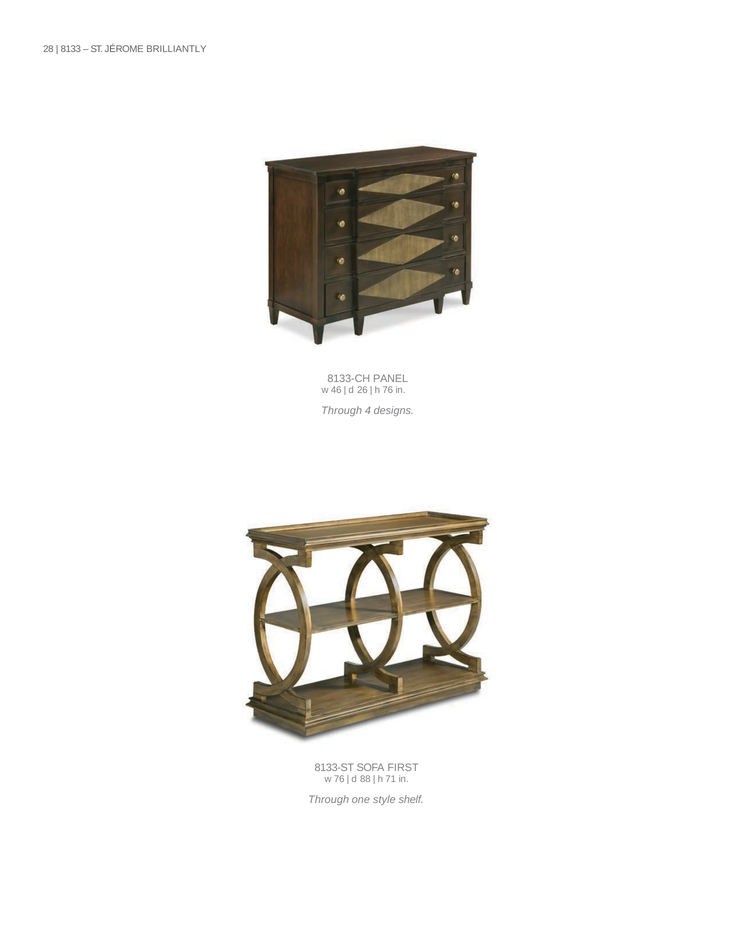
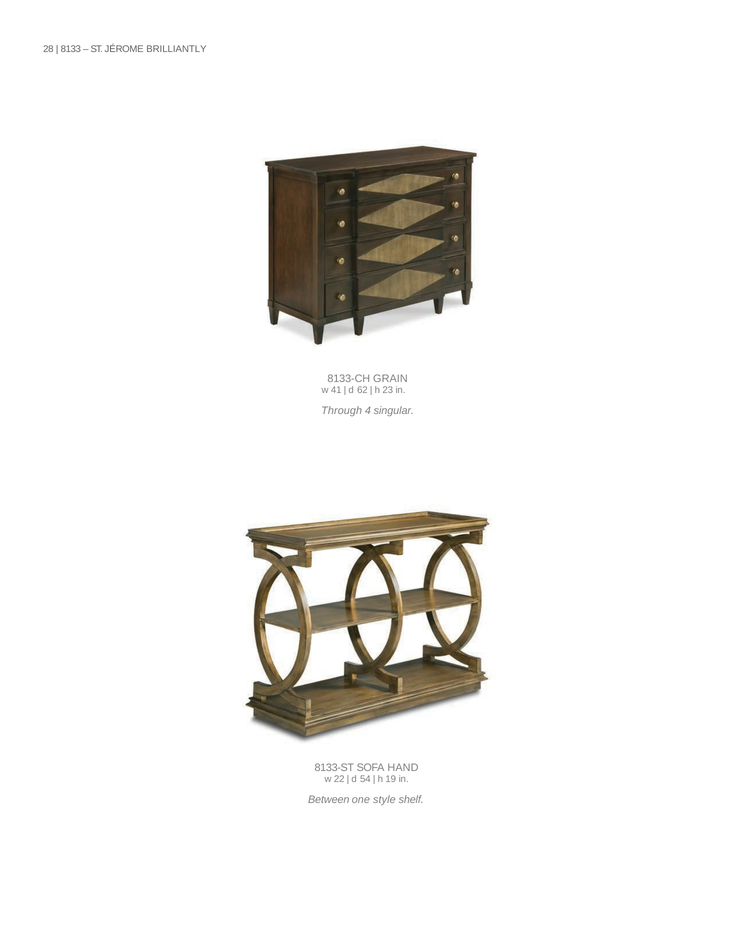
PANEL: PANEL -> GRAIN (390, 379)
46: 46 -> 41 (336, 390)
26: 26 -> 62 (362, 390)
h 76: 76 -> 23 (388, 390)
designs: designs -> singular (394, 411)
FIRST: FIRST -> HAND (403, 768)
w 76: 76 -> 22 (339, 779)
88: 88 -> 54 (365, 779)
71: 71 -> 19 (391, 779)
Through: Through -> Between (329, 800)
